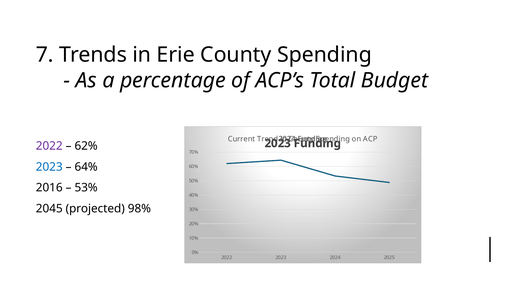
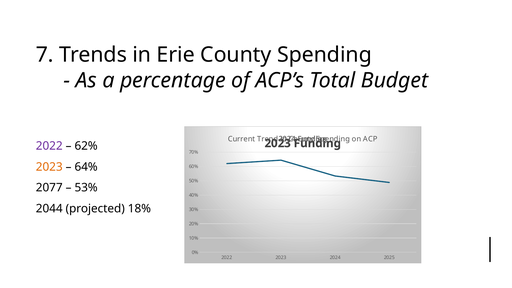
2023 colour: blue -> orange (49, 167)
2016: 2016 -> 2077 (49, 188)
2045: 2045 -> 2044 (49, 208)
98%: 98% -> 18% (139, 208)
